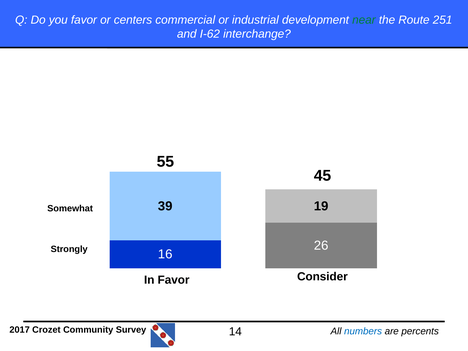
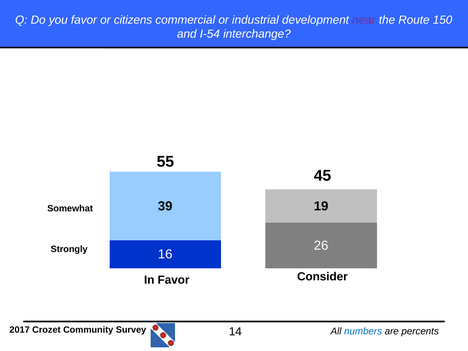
centers: centers -> citizens (133, 20)
near colour: green -> purple (364, 20)
251: 251 -> 150 (443, 20)
I-62: I-62 -> I-54 (210, 34)
